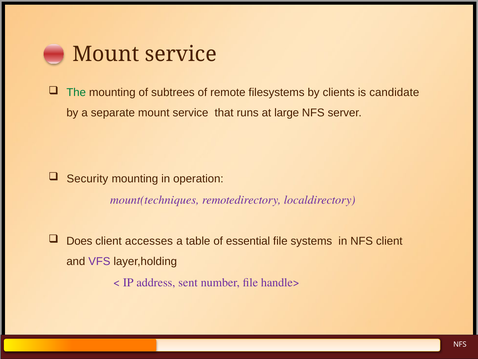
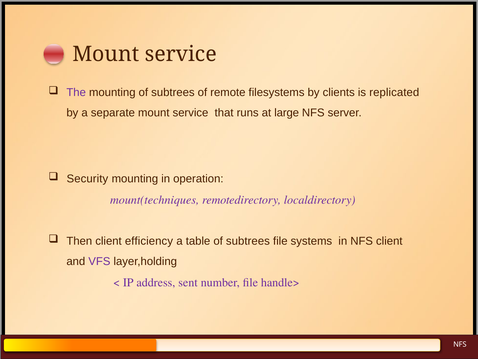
The colour: green -> purple (76, 92)
candidate: candidate -> replicated (394, 92)
Does: Does -> Then (79, 241)
accesses: accesses -> efficiency (149, 241)
table of essential: essential -> subtrees (248, 241)
